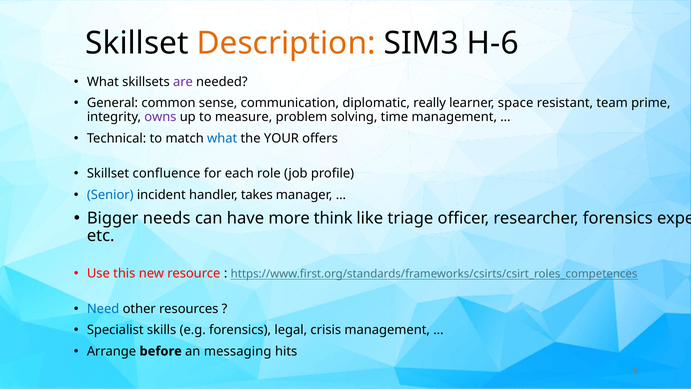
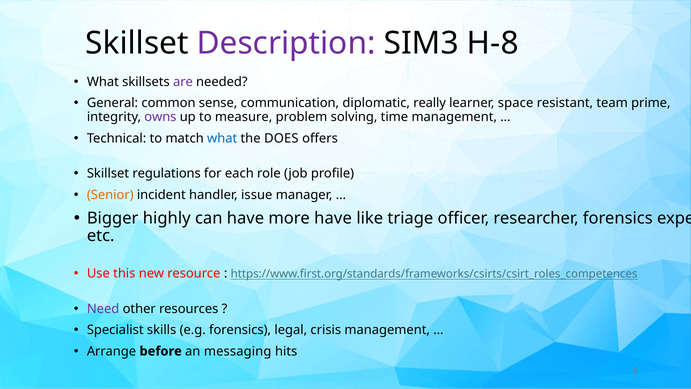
Description colour: orange -> purple (286, 43)
H-6: H-6 -> H-8 (493, 43)
YOUR: YOUR -> DOES (281, 138)
confluence: confluence -> regulations (167, 174)
Senior colour: blue -> orange (110, 195)
takes: takes -> issue (257, 195)
needs: needs -> highly (167, 218)
more think: think -> have (333, 218)
Need colour: blue -> purple (103, 309)
